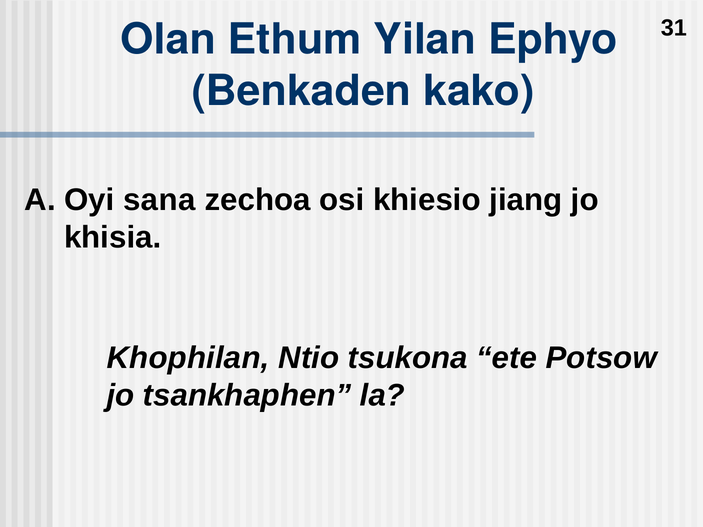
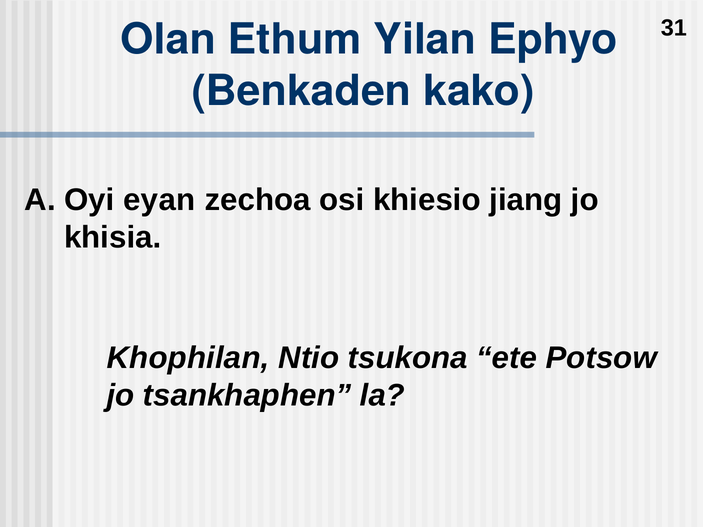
sana: sana -> eyan (159, 200)
